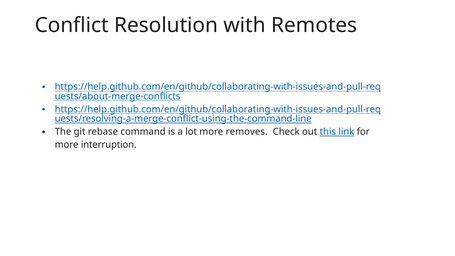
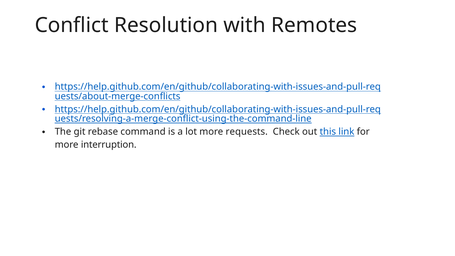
removes: removes -> requests (247, 132)
